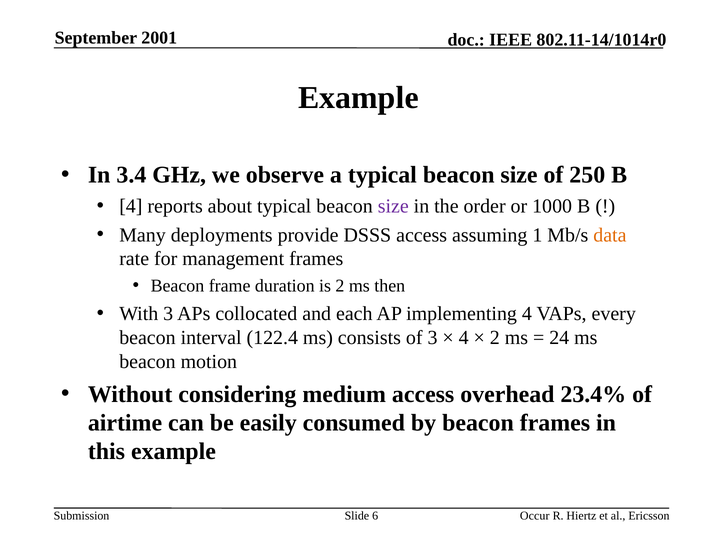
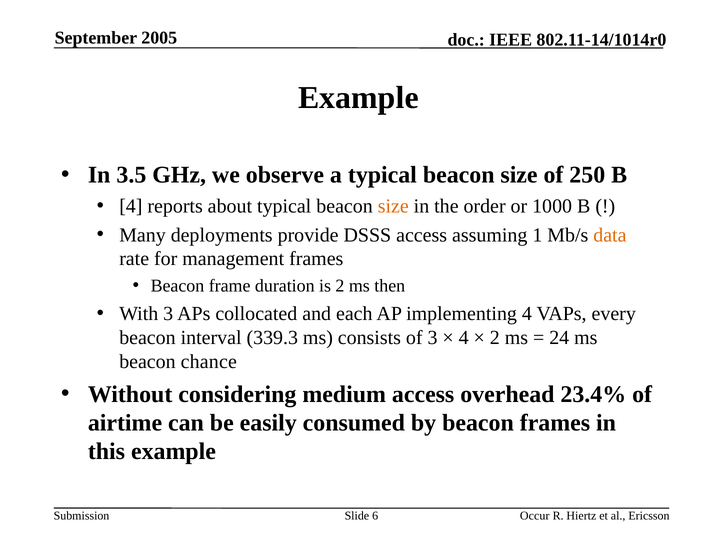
2001: 2001 -> 2005 (159, 38)
3.4: 3.4 -> 3.5 (131, 175)
size colour: purple -> orange (393, 206)
122.4: 122.4 -> 339.3 (272, 338)
motion: motion -> chance (209, 361)
